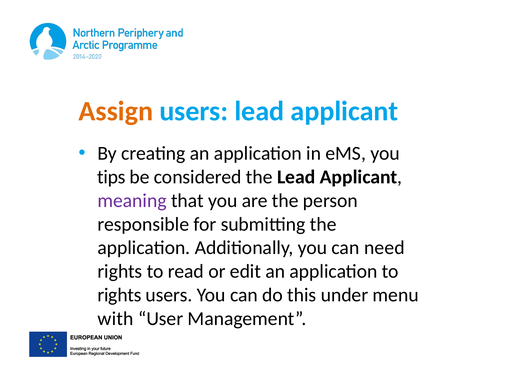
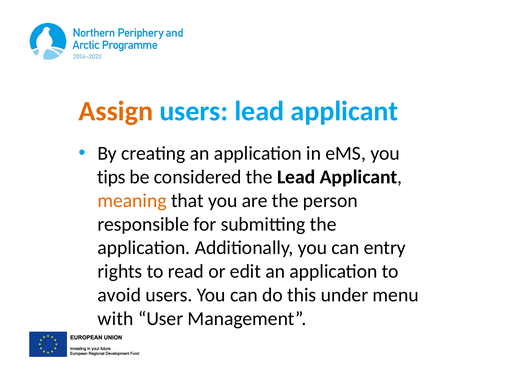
meaning colour: purple -> orange (132, 200)
need: need -> entry (385, 248)
rights: rights -> avoid (119, 295)
